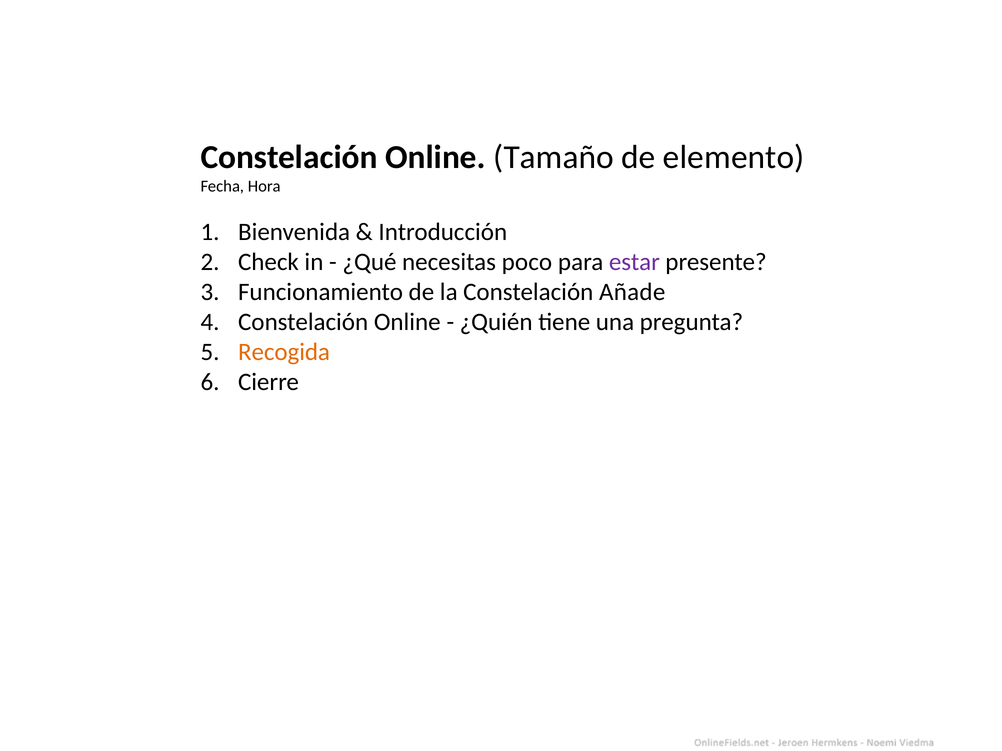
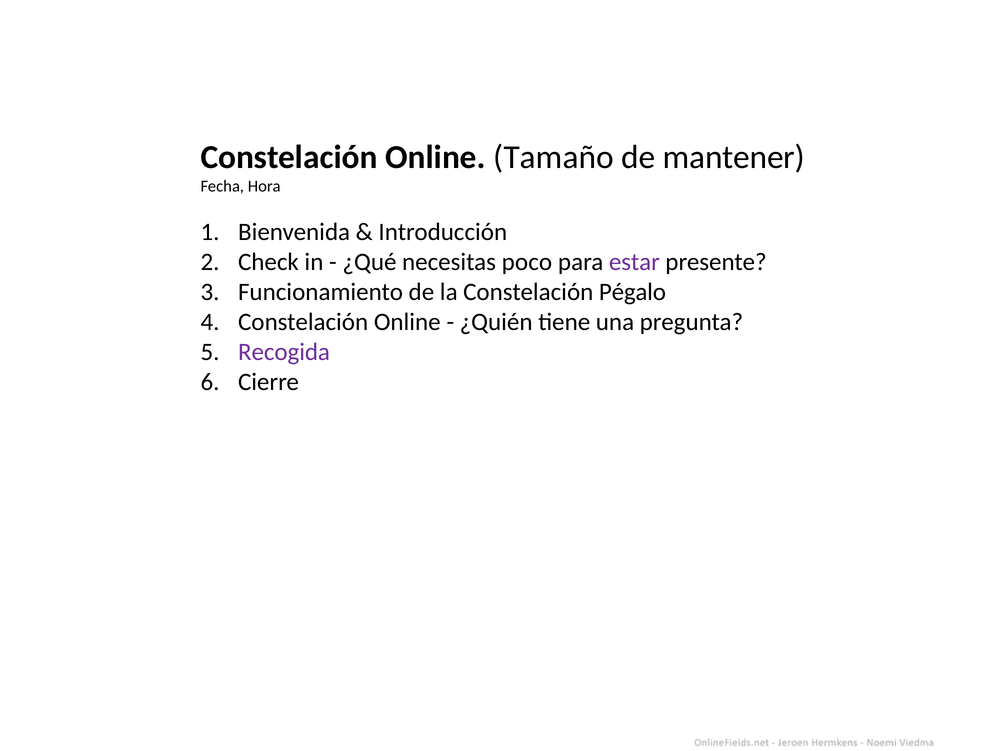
elemento: elemento -> mantener (734, 157)
Añade: Añade -> Pégalo (632, 292)
Recogida colour: orange -> purple (284, 352)
